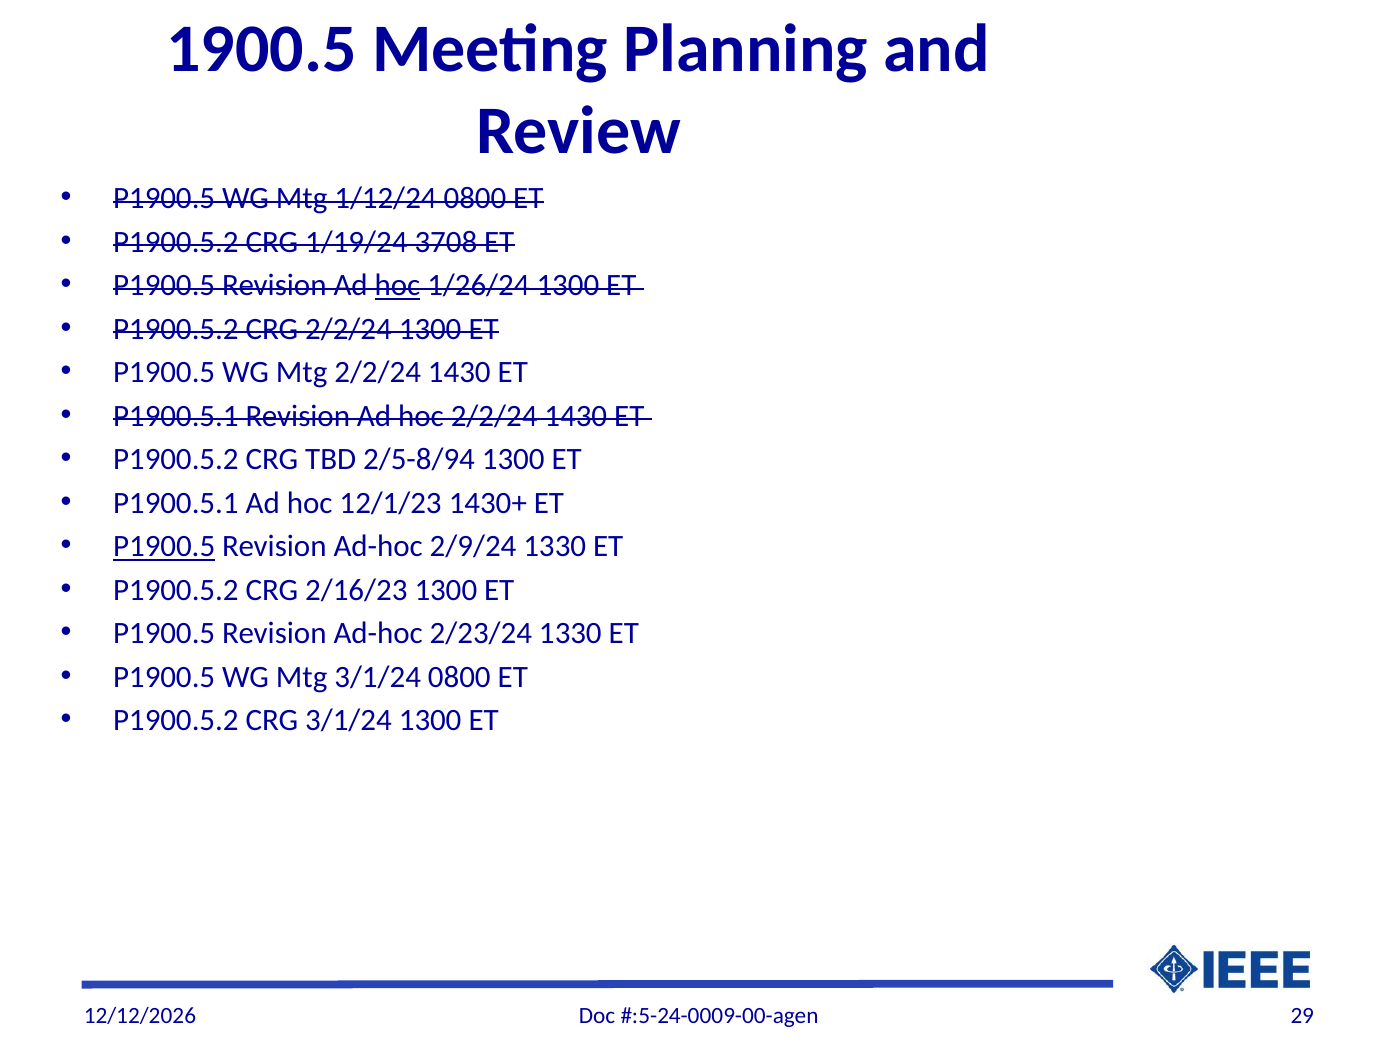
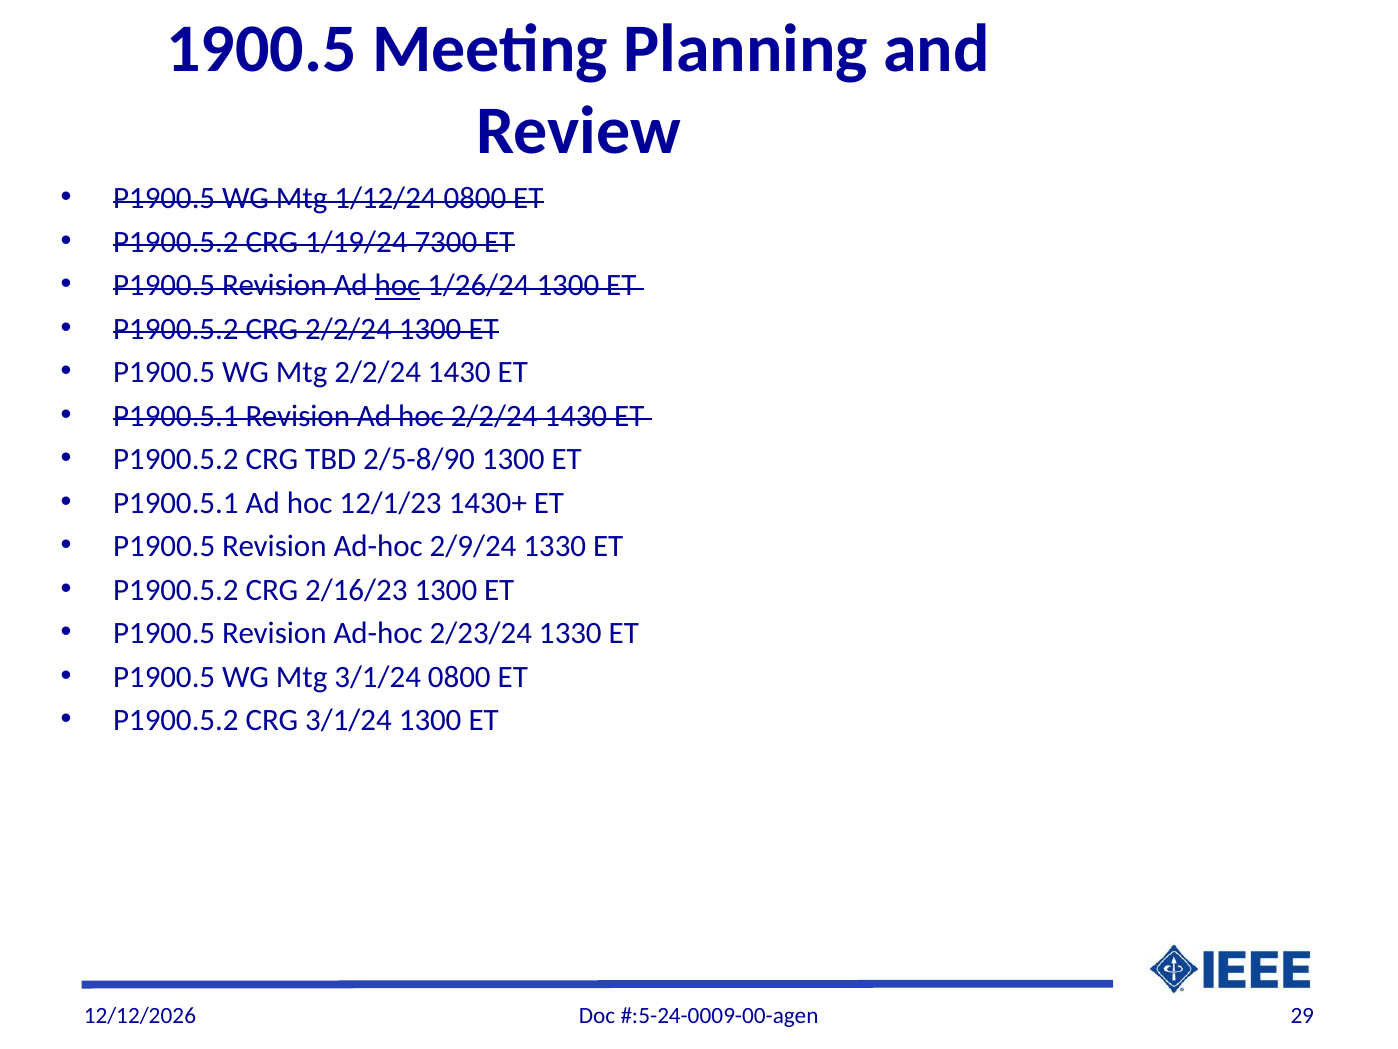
3708: 3708 -> 7300 (446, 242)
2/5-8/94: 2/5-8/94 -> 2/5-8/90 (419, 459)
P1900.5 underline: present -> none (164, 546)
